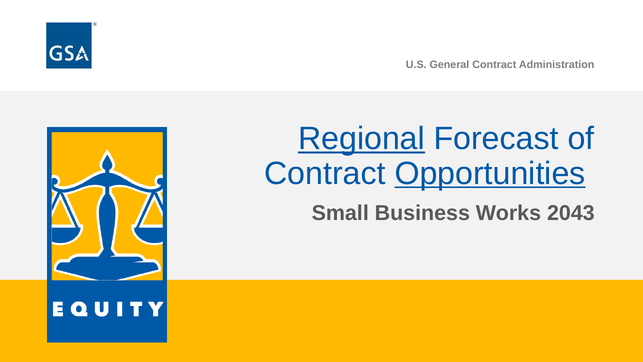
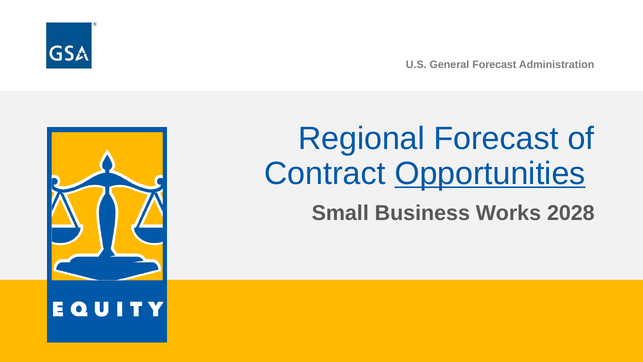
General Contract: Contract -> Forecast (494, 64)
Regional underline: present -> none (362, 139)
2043: 2043 -> 2028 (571, 213)
